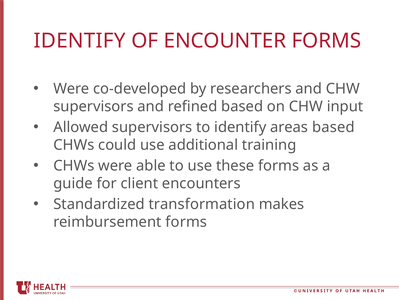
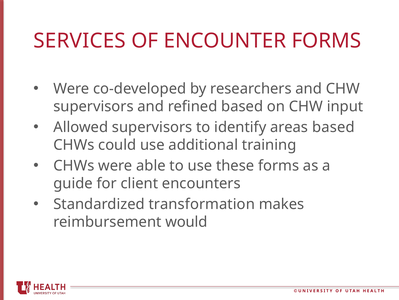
IDENTIFY: IDENTIFY -> SERVICES (80, 41)
reimbursement forms: forms -> would (186, 221)
